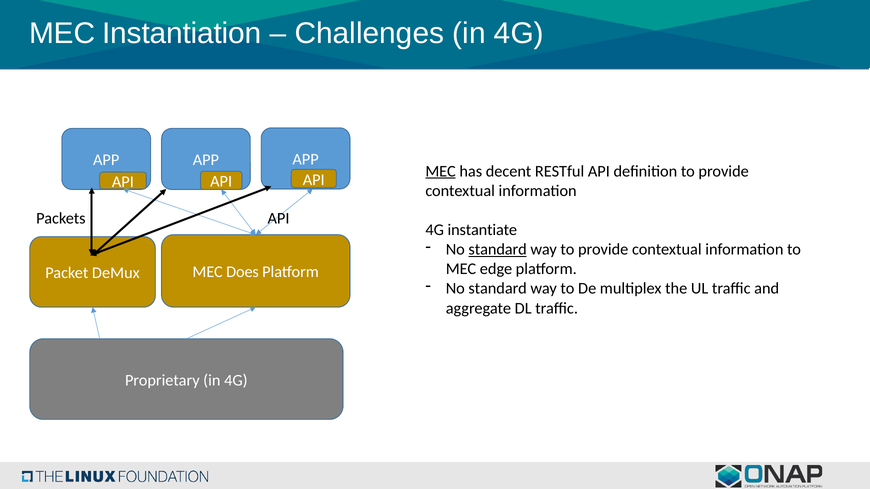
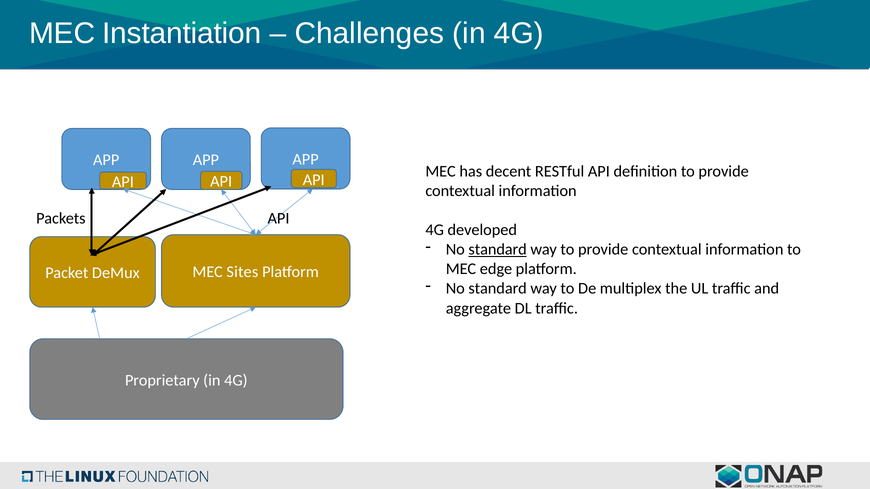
MEC underline: present -> none (441, 171)
instantiate: instantiate -> developed (482, 230)
Does: Does -> Sites (242, 272)
